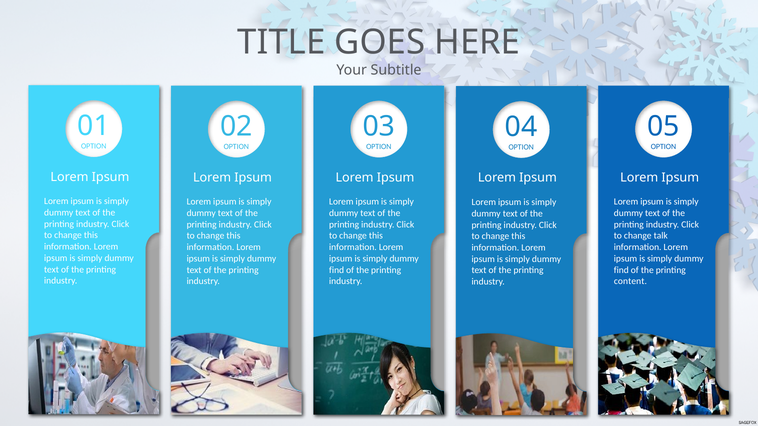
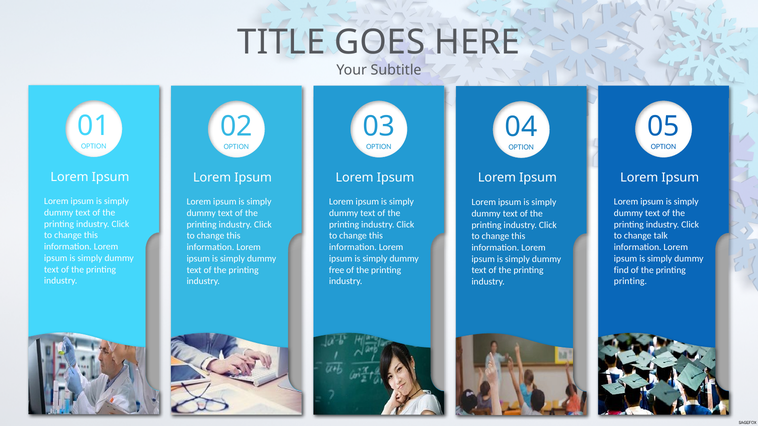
find: find -> free (337, 270)
content: content -> printing (630, 282)
